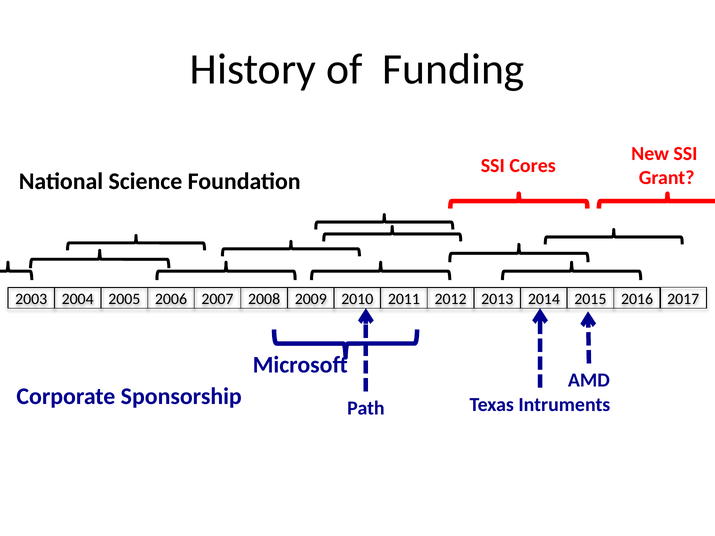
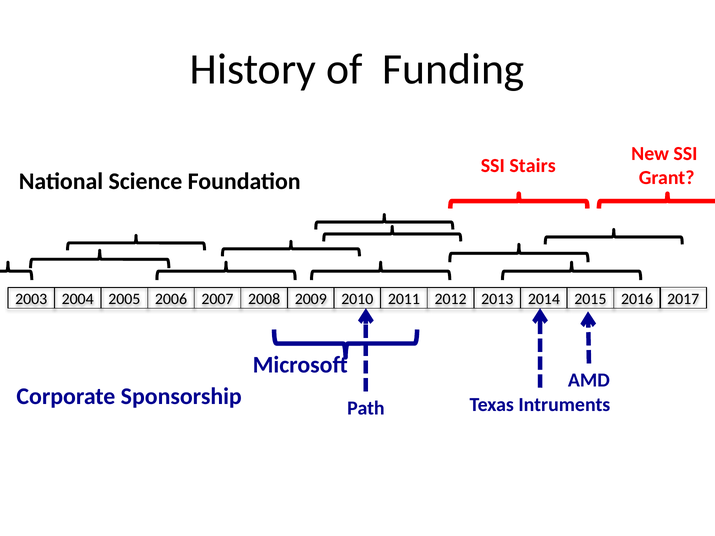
Cores: Cores -> Stairs (533, 166)
